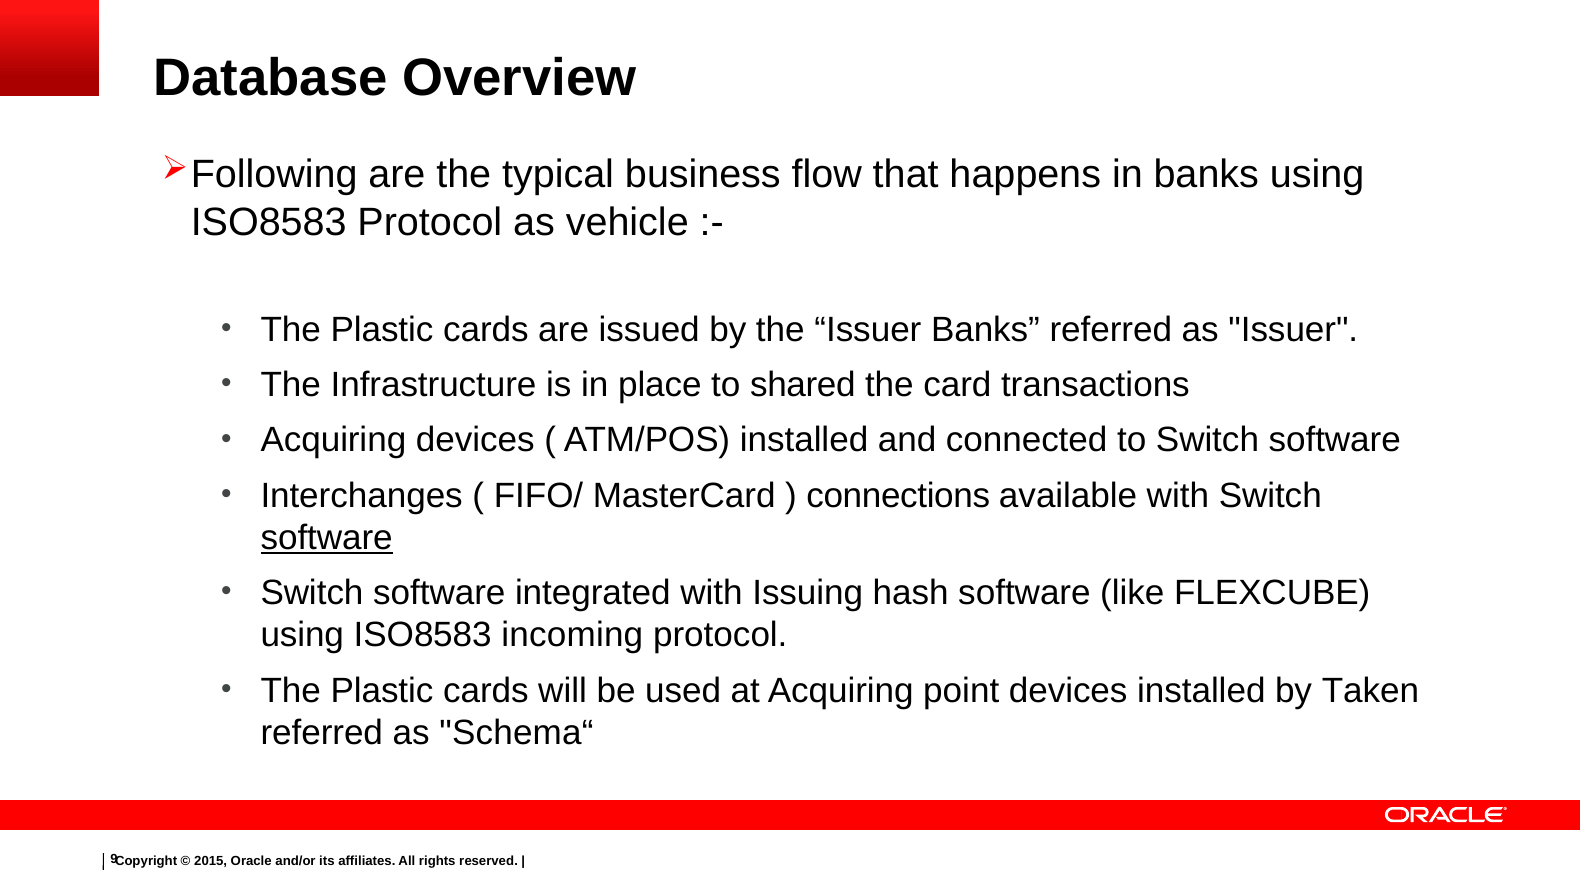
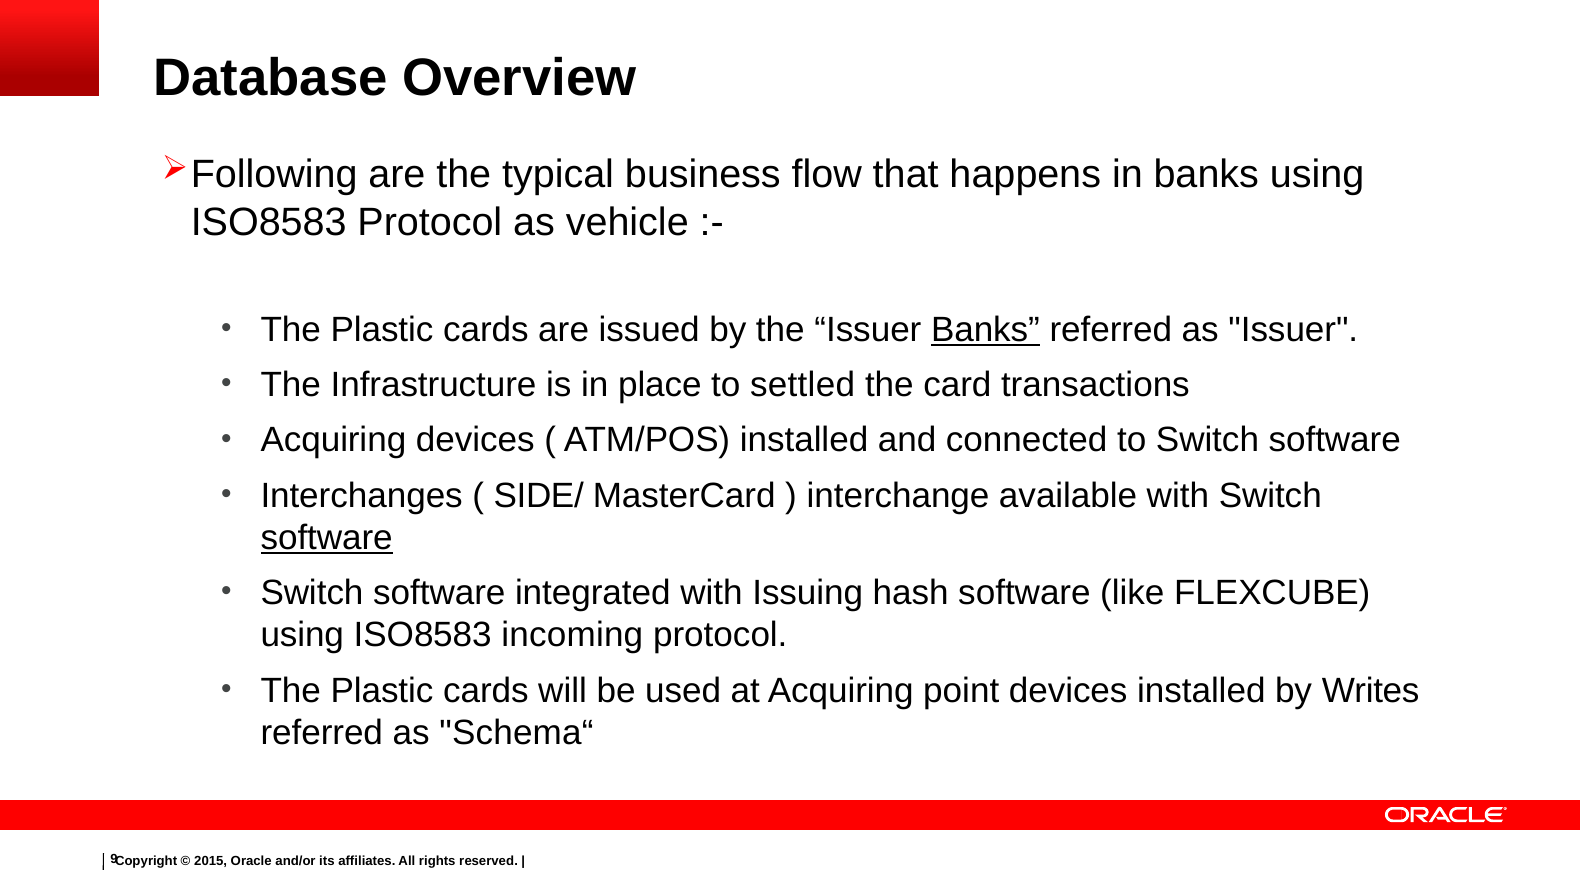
Banks underline: none -> present (985, 330)
shared: shared -> settled (803, 385)
FIFO/: FIFO/ -> SIDE/ (539, 496)
connections: connections -> interchange (898, 496)
Taken: Taken -> Writes (1371, 690)
